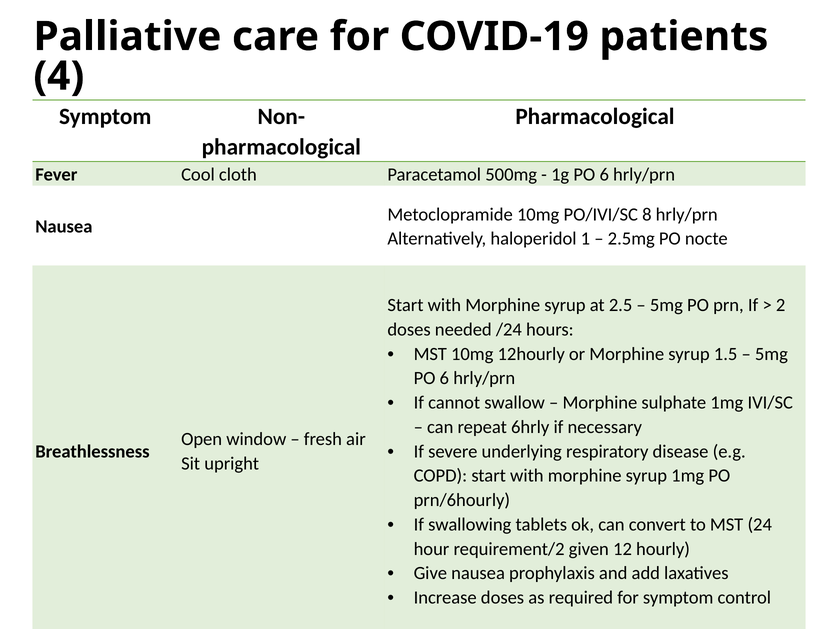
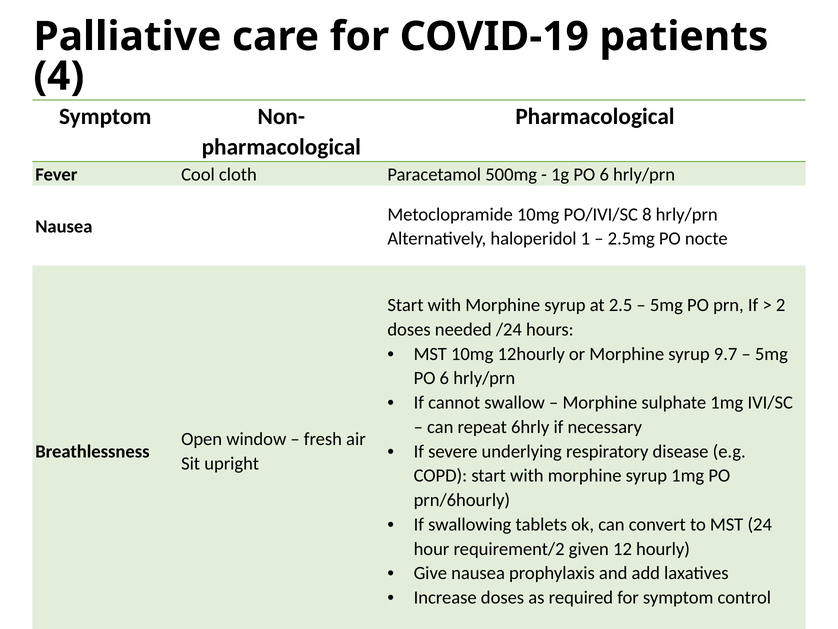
1.5: 1.5 -> 9.7 (726, 354)
